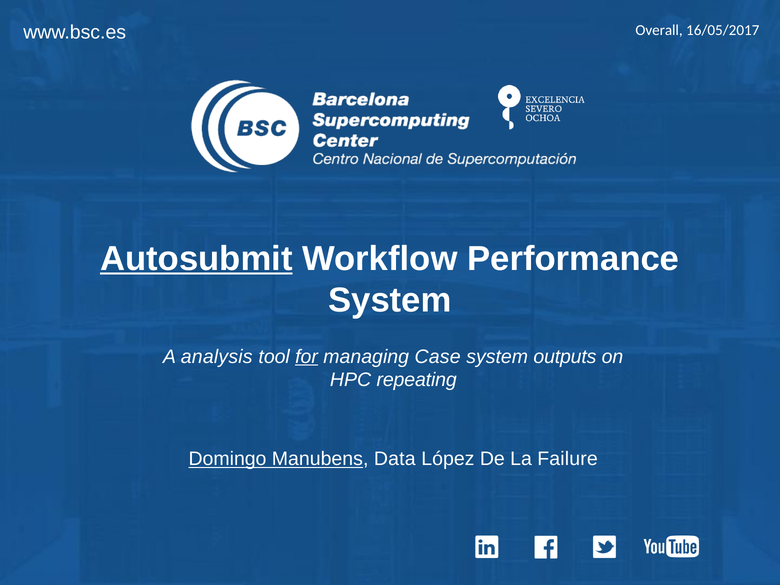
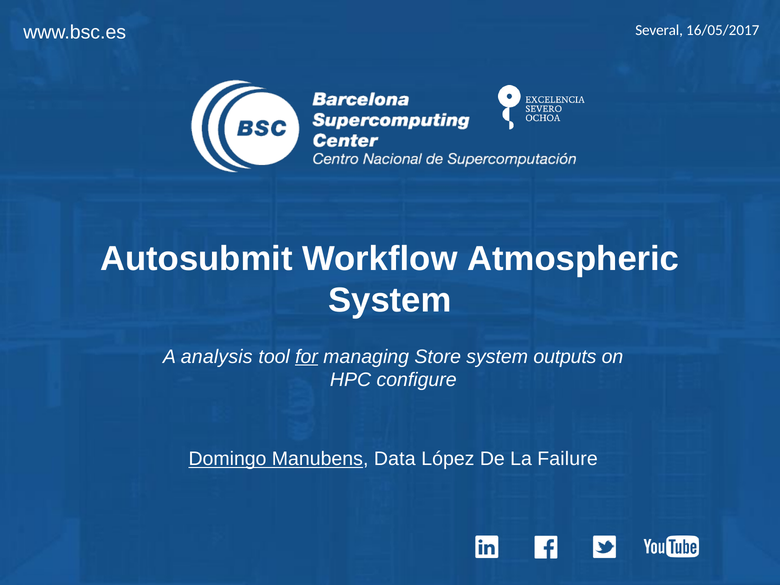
Overall: Overall -> Several (659, 30)
Autosubmit underline: present -> none (196, 259)
Performance: Performance -> Atmospheric (573, 259)
Case: Case -> Store (438, 357)
repeating: repeating -> configure (417, 380)
